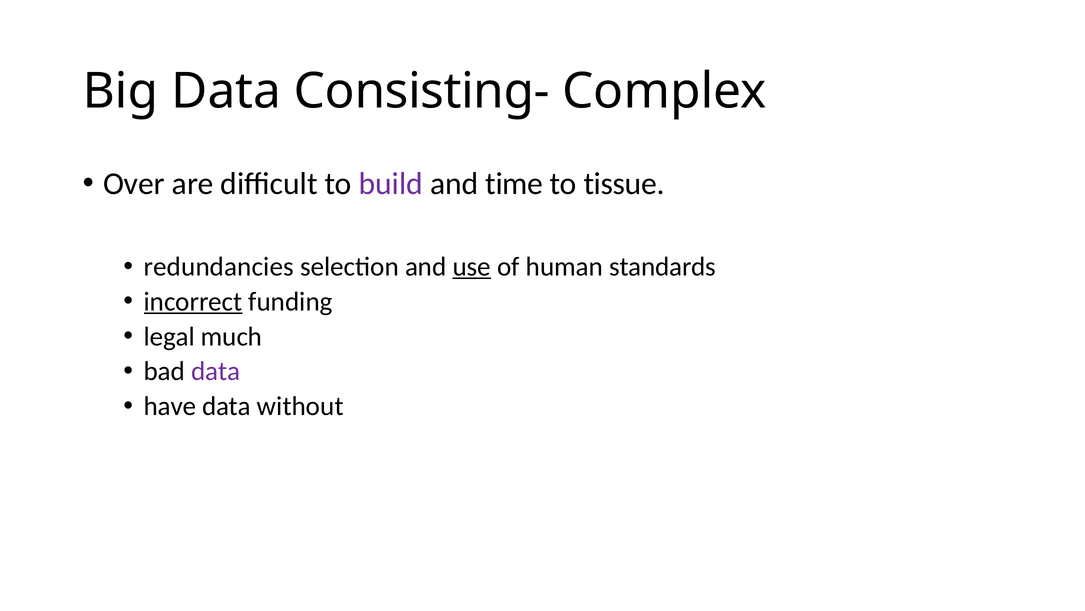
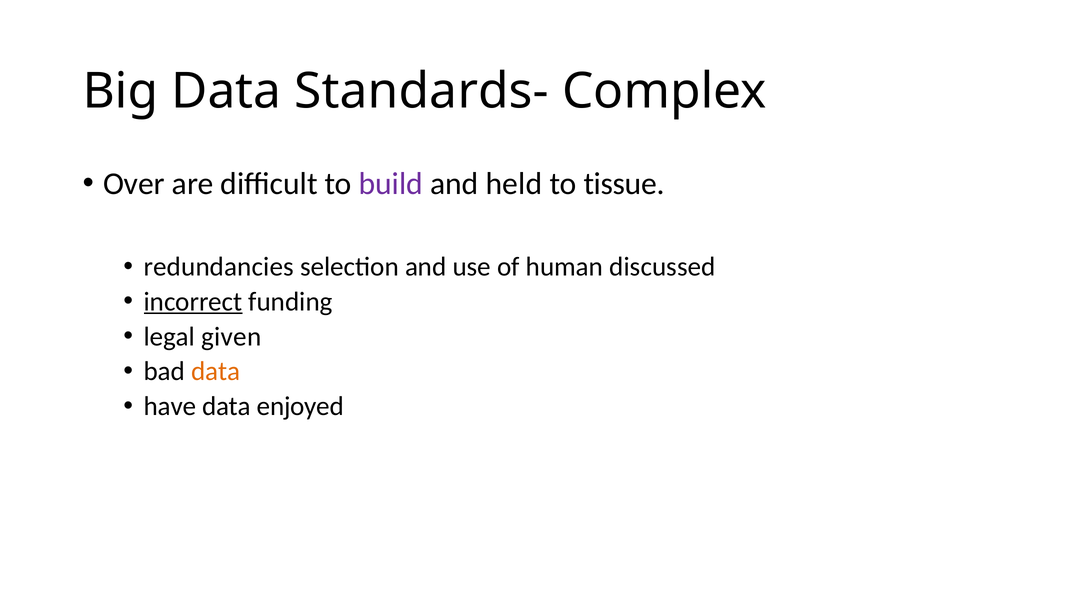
Consisting-: Consisting- -> Standards- (422, 91)
time: time -> held (514, 183)
use underline: present -> none (472, 266)
standards: standards -> discussed (662, 266)
much: much -> given (231, 336)
data colour: purple -> orange (216, 371)
without: without -> enjoyed (300, 406)
